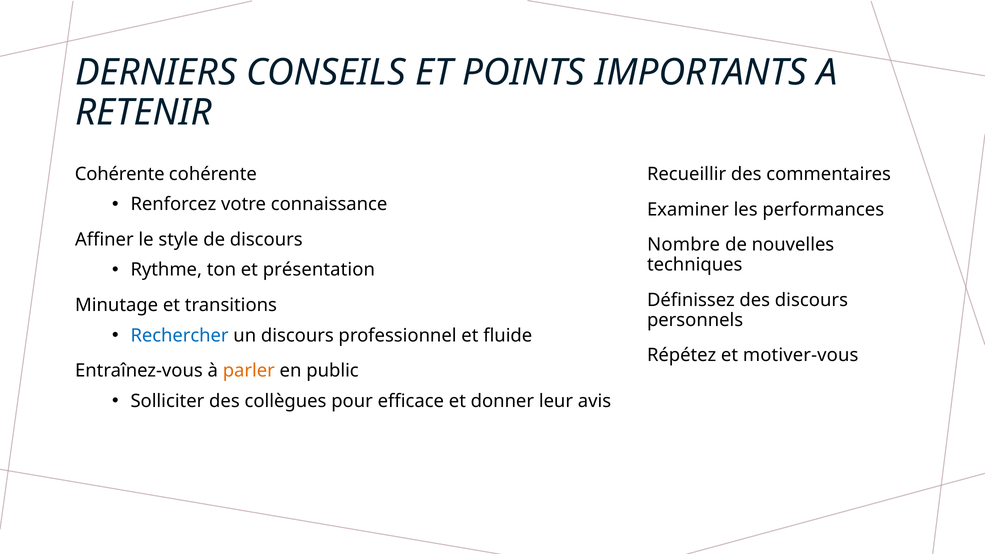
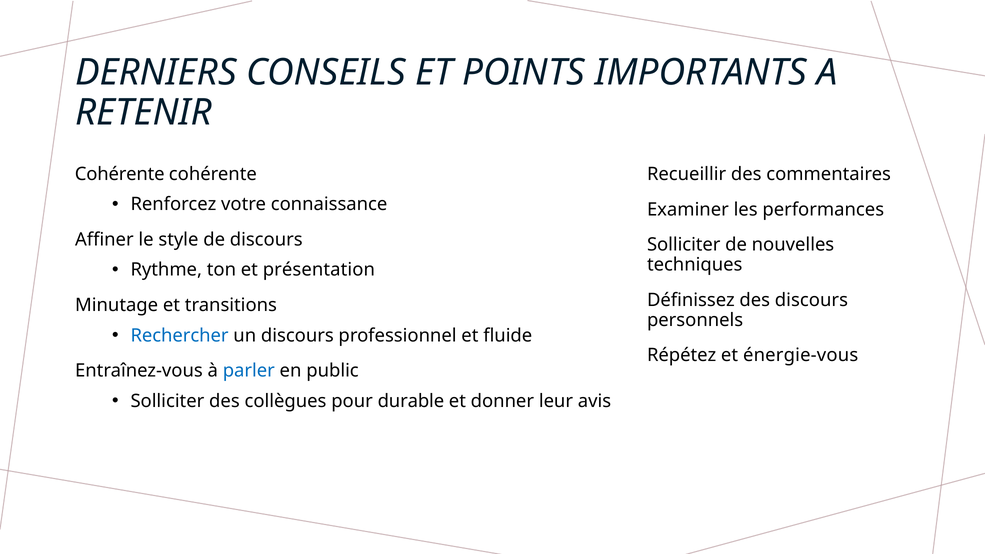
Nombre: Nombre -> Solliciter (684, 245)
motiver-vous: motiver-vous -> énergie-vous (801, 355)
parler colour: orange -> blue (249, 371)
efficace: efficace -> durable (411, 401)
